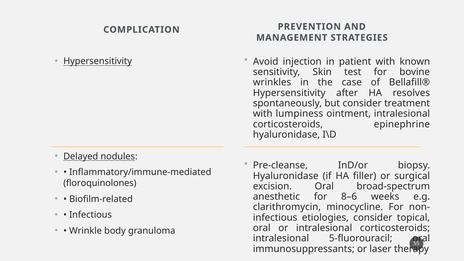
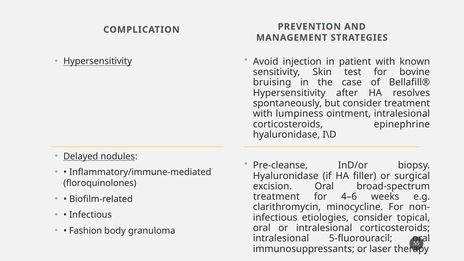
wrinkles: wrinkles -> bruising (272, 82)
anesthetic: anesthetic -> treatment (276, 197)
8–6: 8–6 -> 4–6 (349, 197)
Wrinkle: Wrinkle -> Fashion (86, 231)
